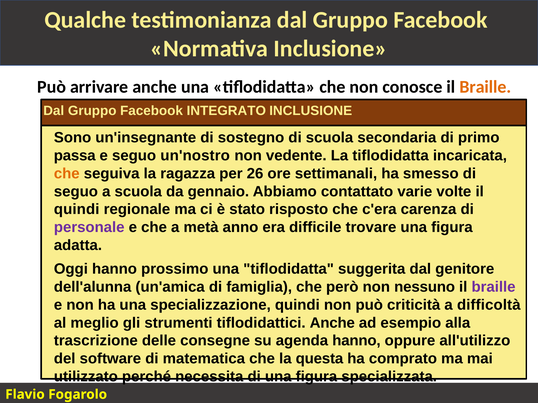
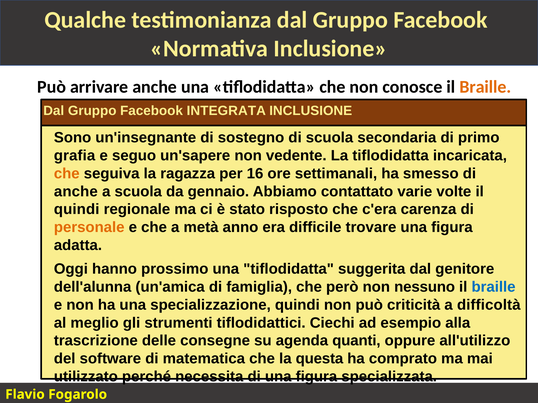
INTEGRATO: INTEGRATO -> INTEGRATA (226, 111)
passa: passa -> grafia (75, 156)
un'nostro: un'nostro -> un'sapere (195, 156)
26: 26 -> 16 (255, 174)
seguo: seguo -> anche (76, 192)
personale colour: purple -> orange (89, 228)
braille colour: purple -> blue (494, 287)
tiflodidattici Anche: Anche -> Ciechi (332, 323)
agenda hanno: hanno -> quanti (356, 341)
